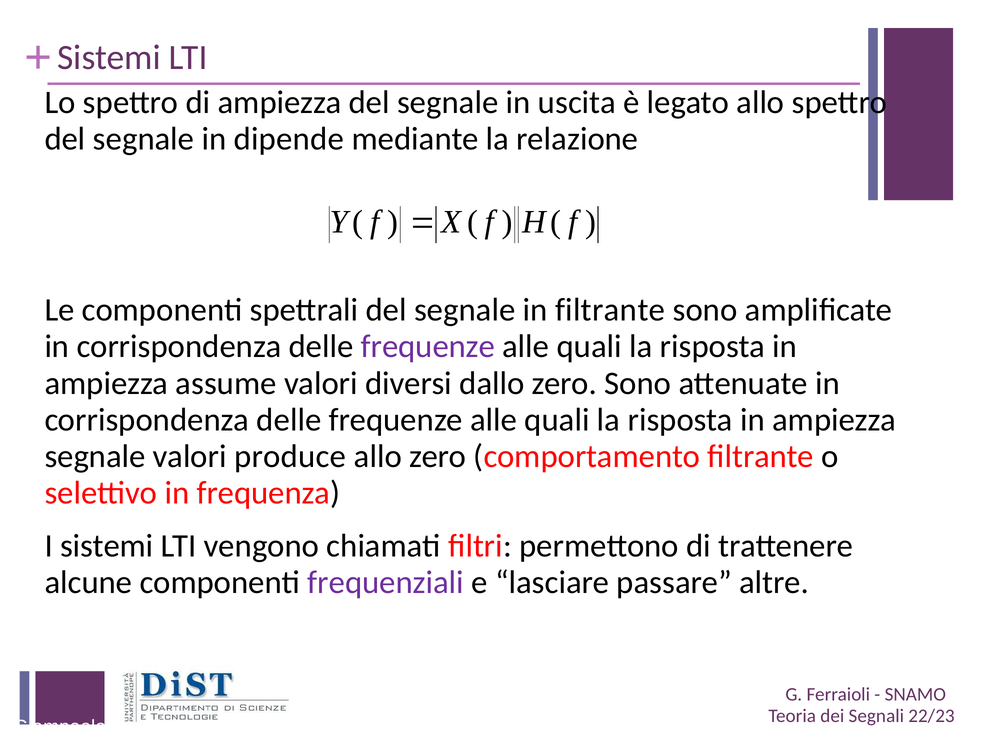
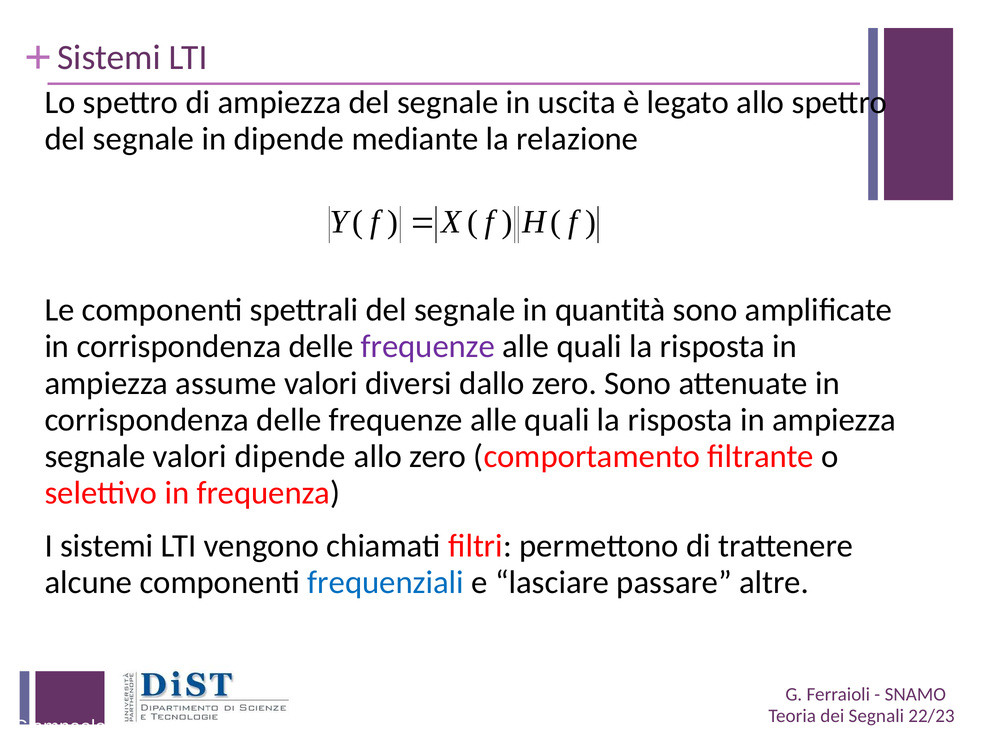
in filtrante: filtrante -> quantità (610, 310)
valori produce: produce -> dipende (290, 456)
frequenziali colour: purple -> blue (386, 583)
